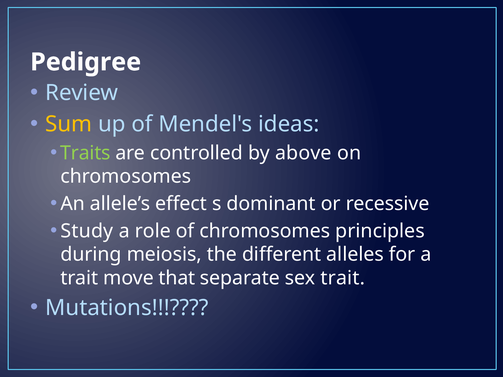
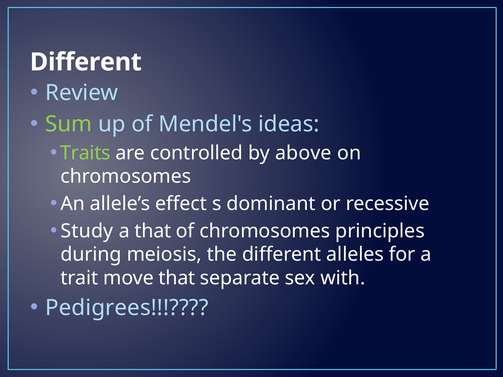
Pedigree: Pedigree -> Different (86, 62)
Sum colour: yellow -> light green (69, 124)
a role: role -> that (153, 231)
sex trait: trait -> with (343, 278)
Mutations: Mutations -> Pedigrees (127, 308)
